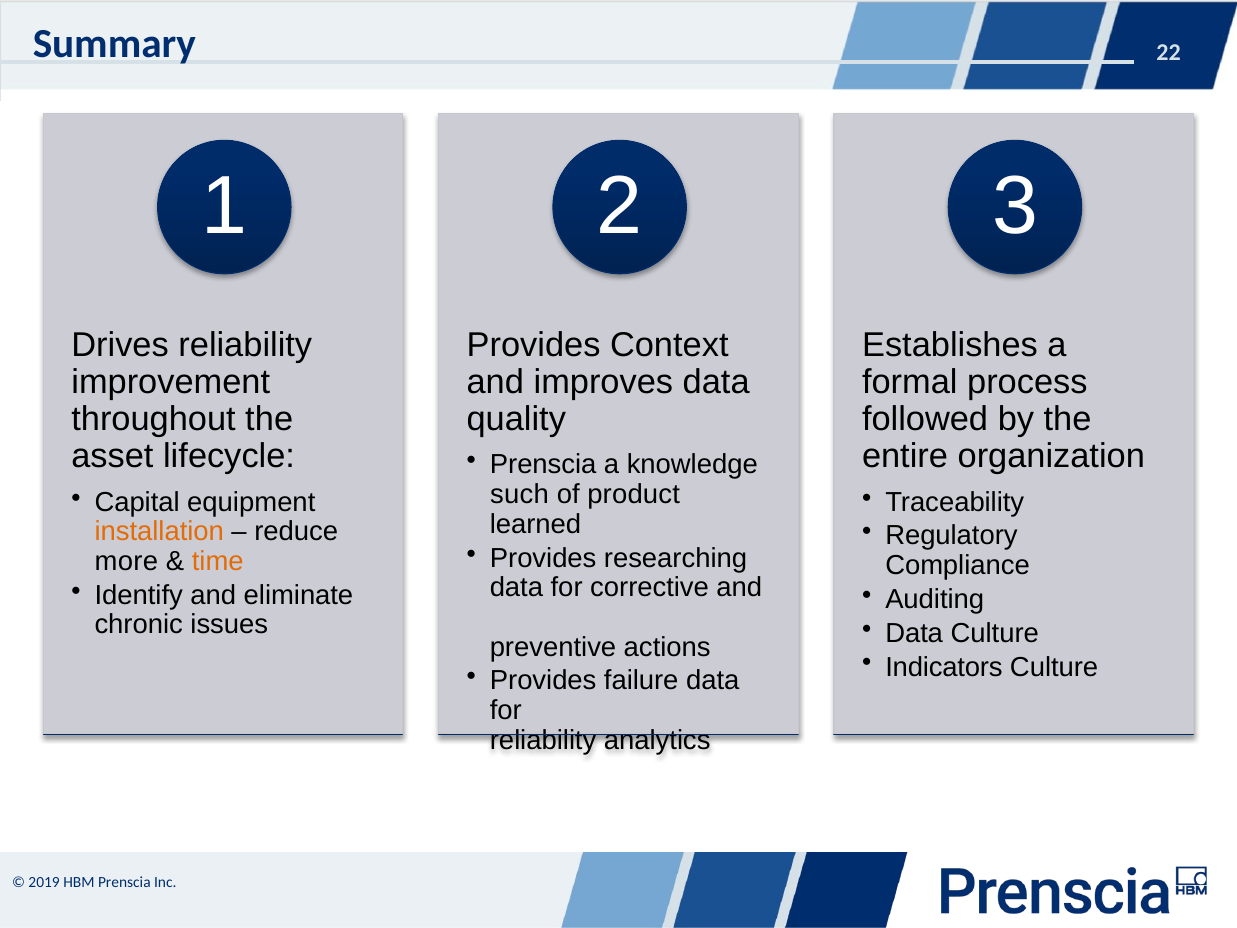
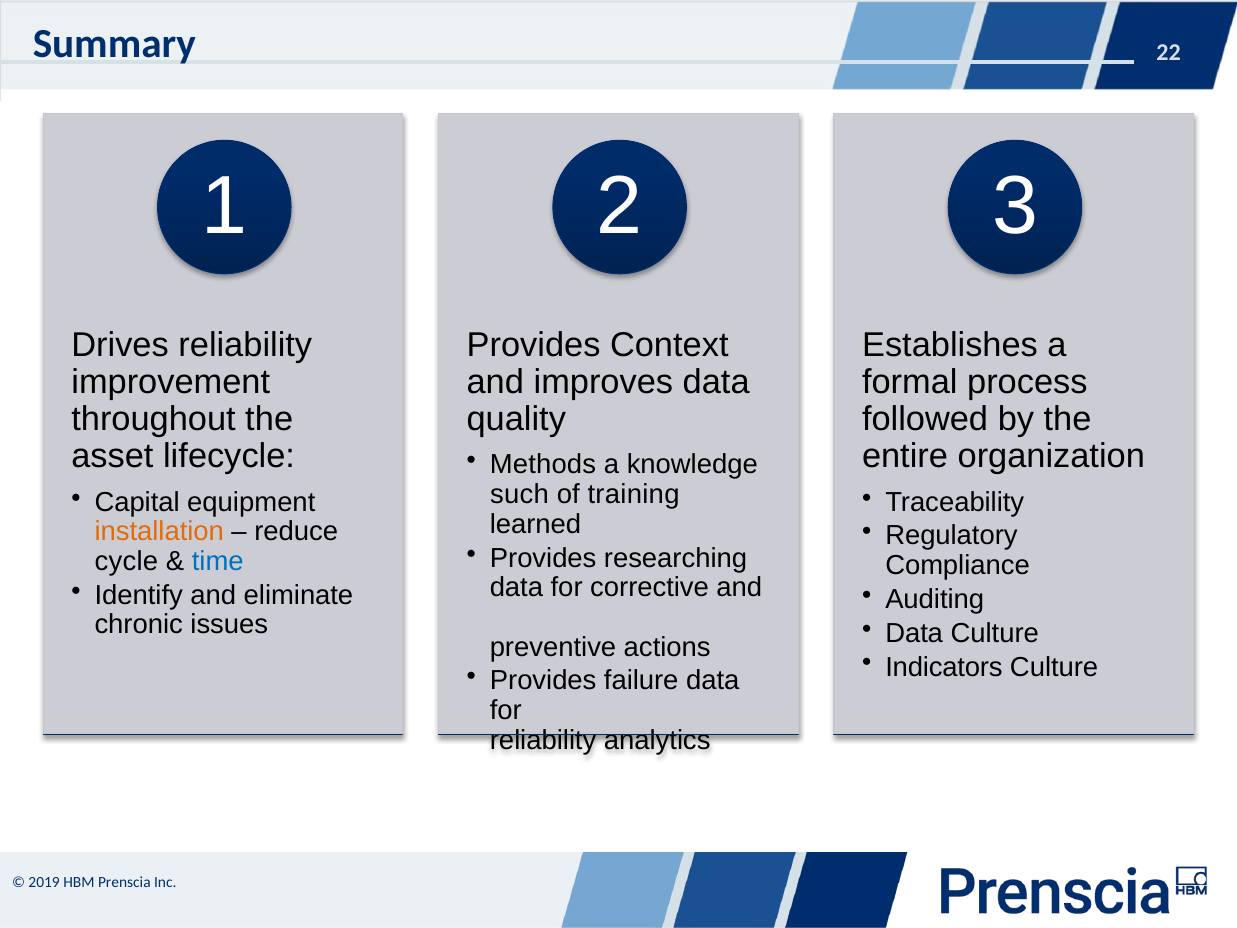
Prenscia: Prenscia -> Methods (543, 465)
product: product -> training (634, 494)
more: more -> cycle (126, 561)
time colour: orange -> blue (218, 561)
